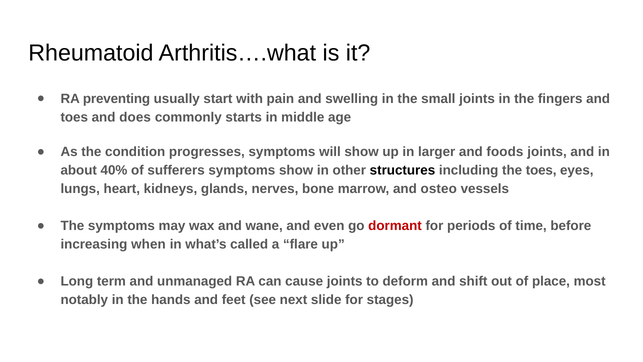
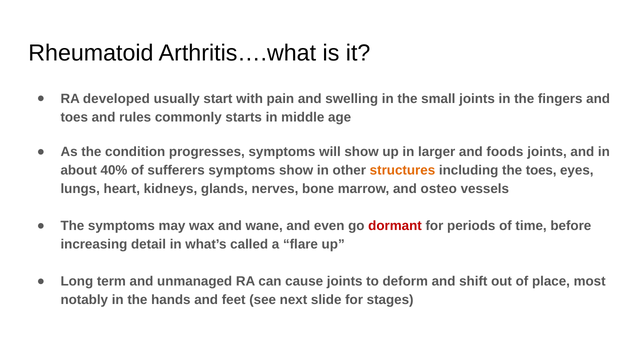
preventing: preventing -> developed (116, 99)
does: does -> rules (135, 117)
structures colour: black -> orange (402, 170)
when: when -> detail (149, 244)
